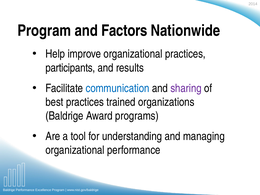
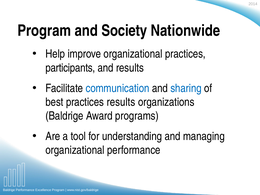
Factors: Factors -> Society (124, 31)
sharing colour: purple -> blue (186, 88)
practices trained: trained -> results (121, 102)
